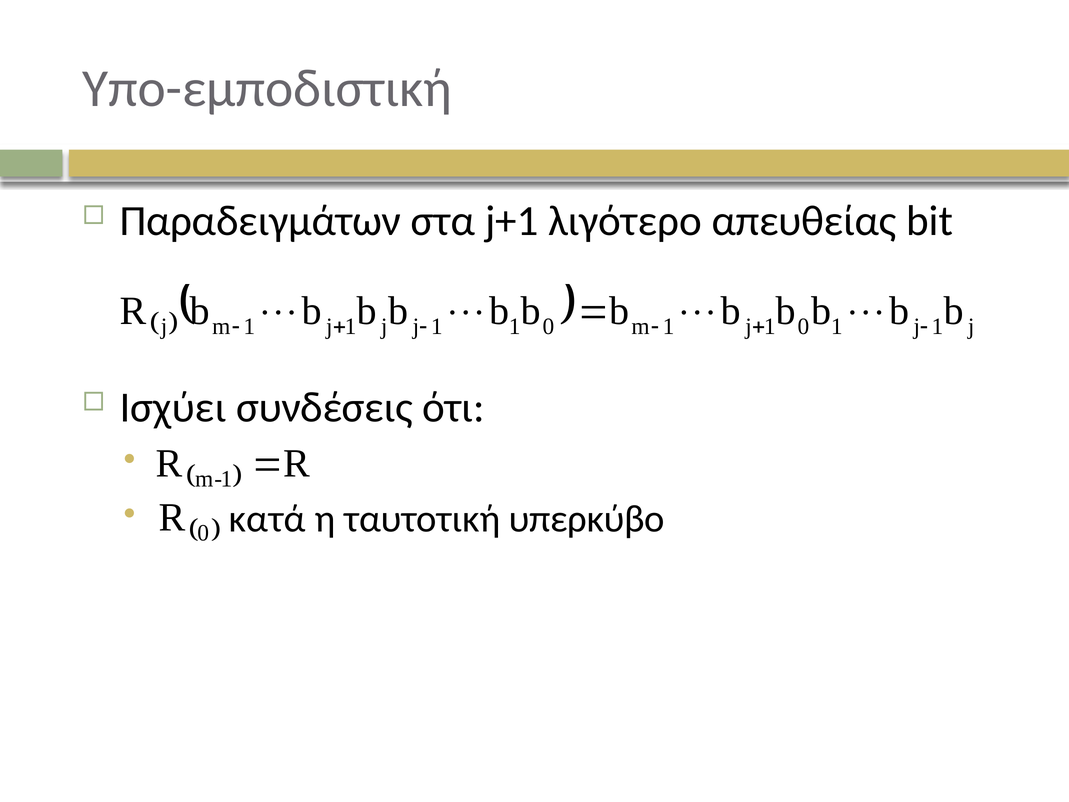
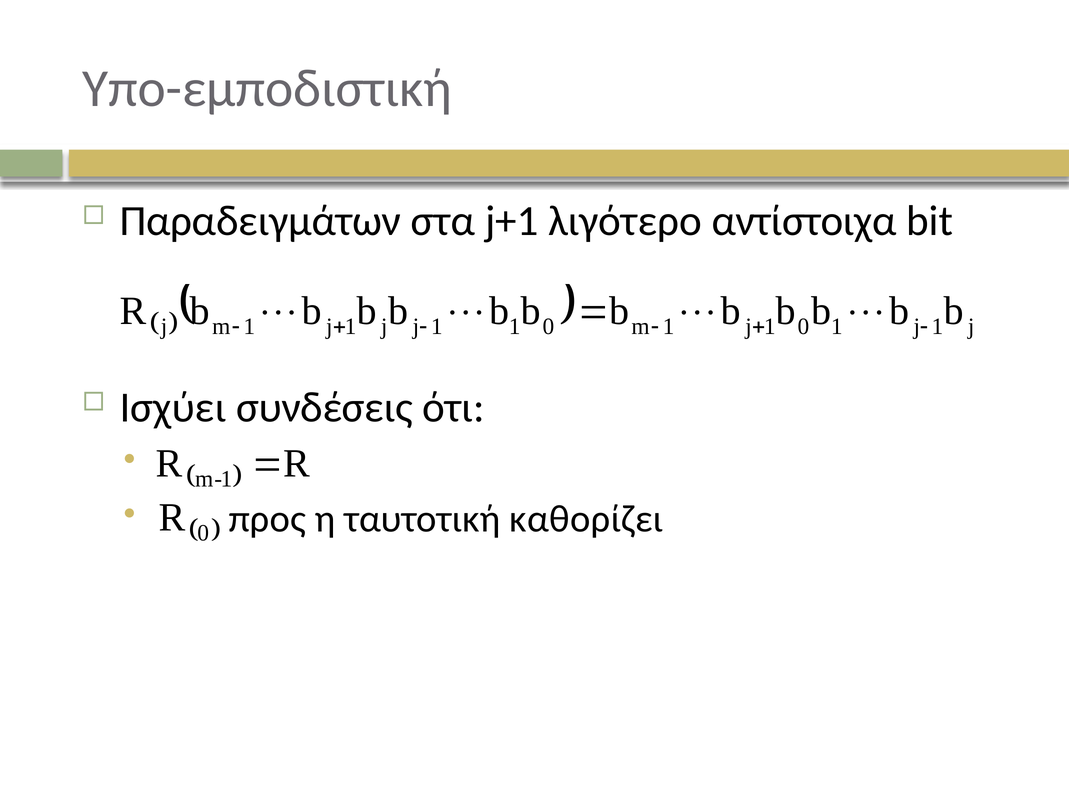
απευθείας: απευθείας -> αντίστοιχα (804, 221)
κατά: κατά -> προς (267, 519)
υπερκύβο: υπερκύβο -> καθορίζει (586, 519)
